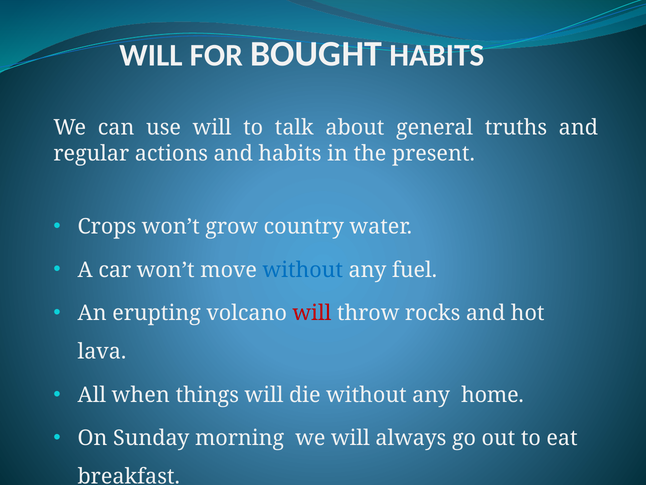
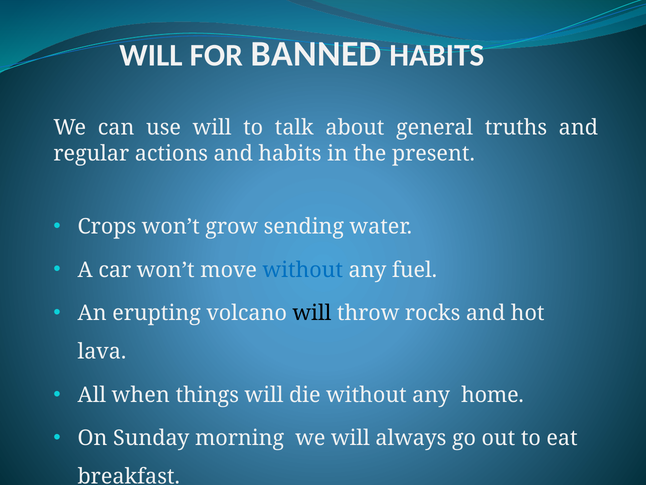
BOUGHT: BOUGHT -> BANNED (316, 54)
country: country -> sending (304, 227)
will colour: red -> black (312, 313)
